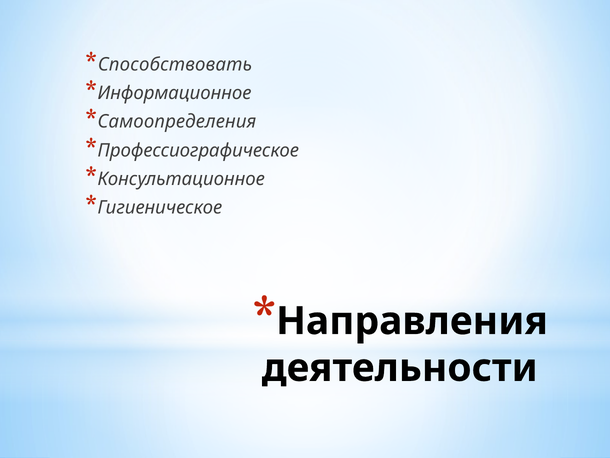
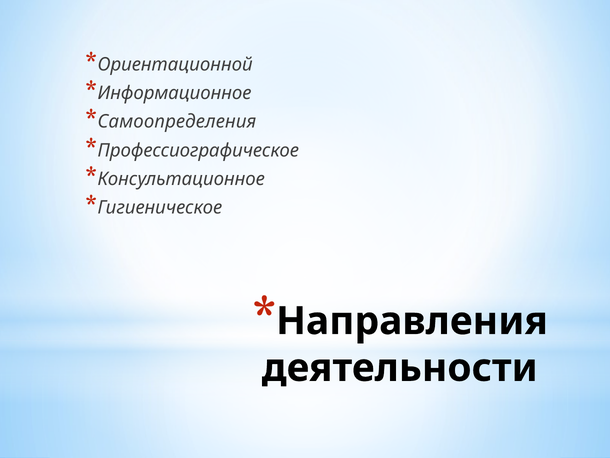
Способствовать: Способствовать -> Ориентационной (175, 64)
